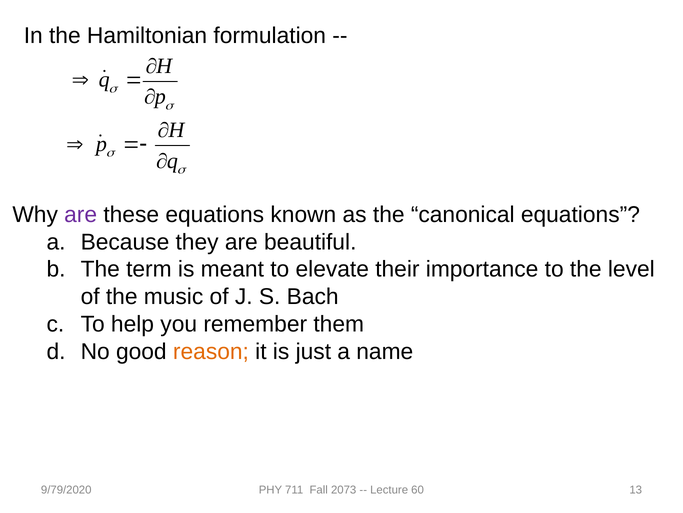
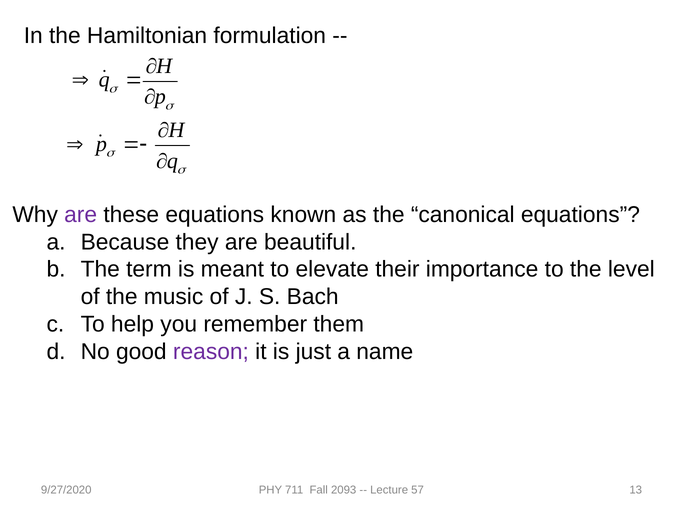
reason colour: orange -> purple (211, 351)
9/79/2020: 9/79/2020 -> 9/27/2020 (66, 489)
2073: 2073 -> 2093 (344, 489)
60: 60 -> 57 (418, 489)
